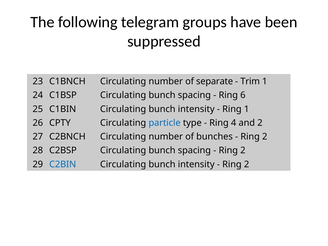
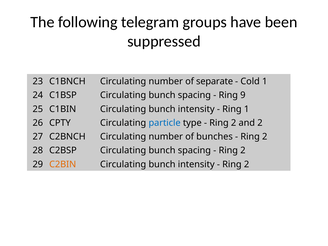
Trim: Trim -> Cold (250, 81)
6: 6 -> 9 (243, 95)
4: 4 -> 2 (234, 123)
C2BIN colour: blue -> orange (63, 164)
